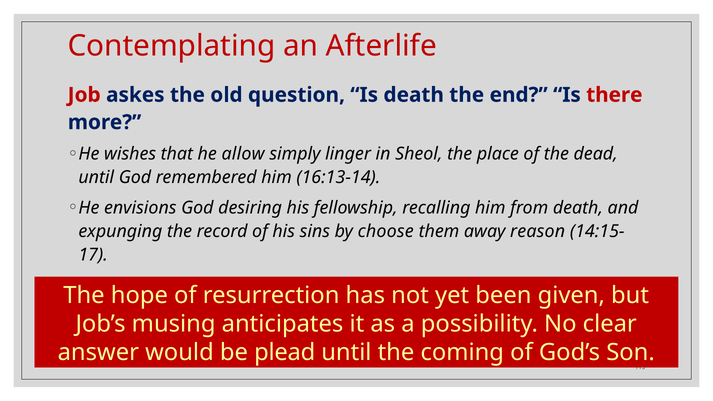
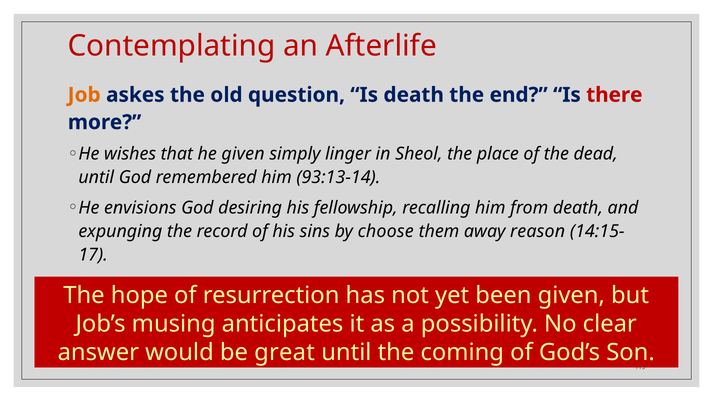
Job colour: red -> orange (84, 95)
he allow: allow -> given (243, 154)
16:13-14: 16:13-14 -> 93:13-14 (338, 178)
plead: plead -> great (284, 352)
